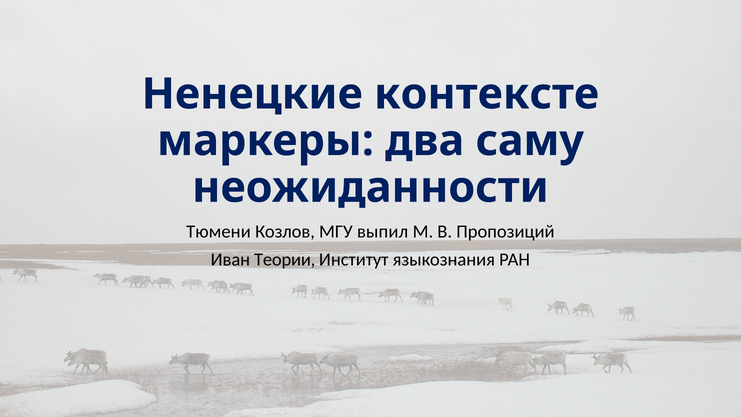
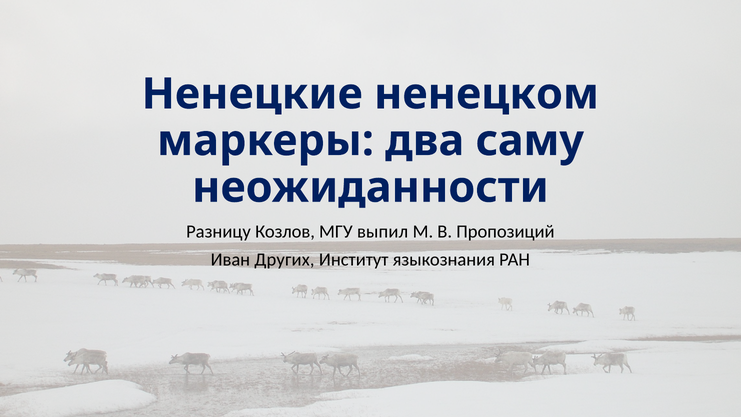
контексте: контексте -> ненецком (487, 94)
Тюмени: Тюмени -> Разницу (219, 232)
Теории: Теории -> Других (285, 259)
